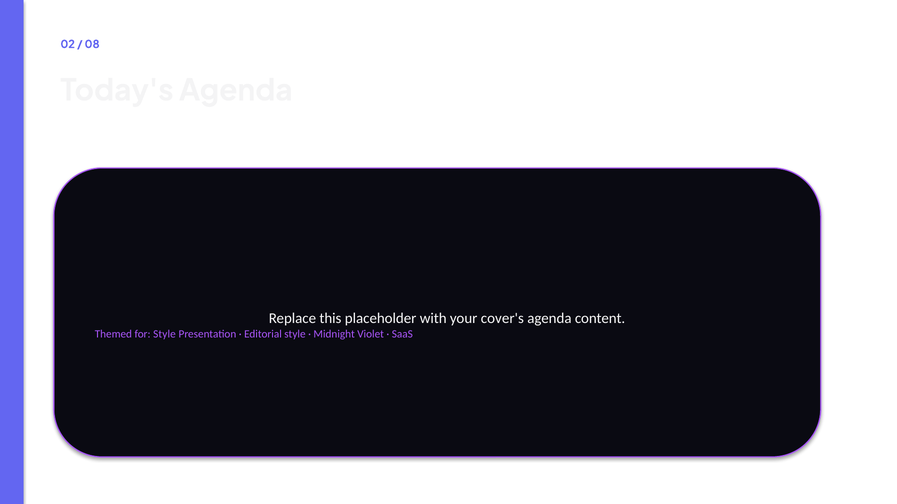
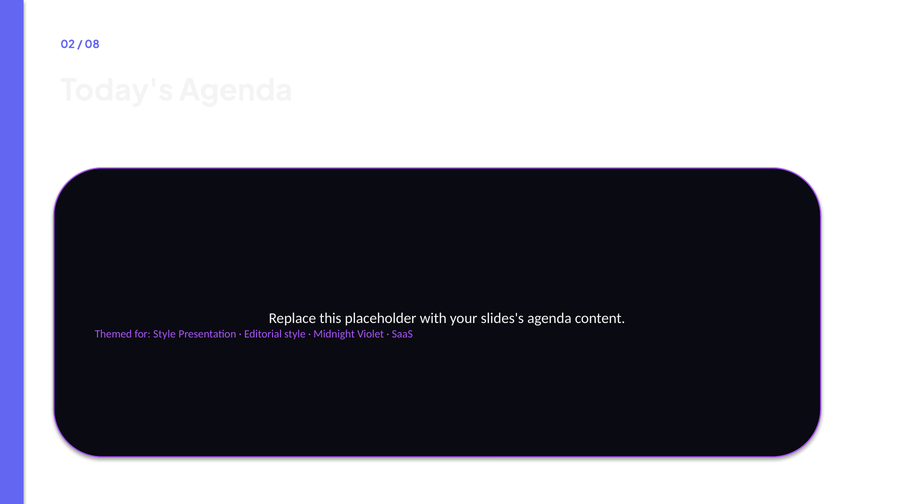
cover's: cover's -> slides's (502, 319)
